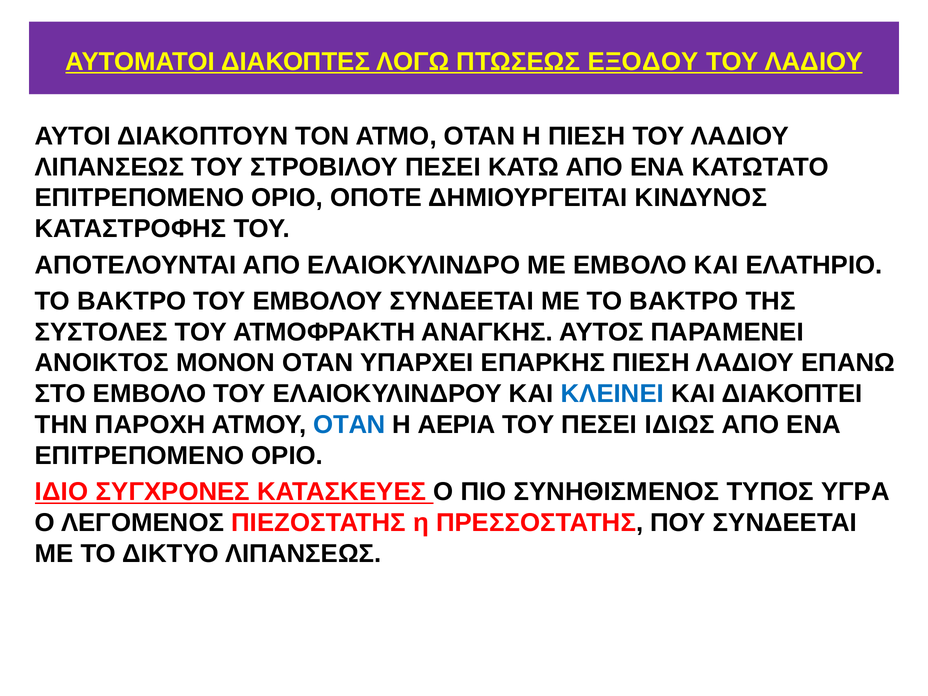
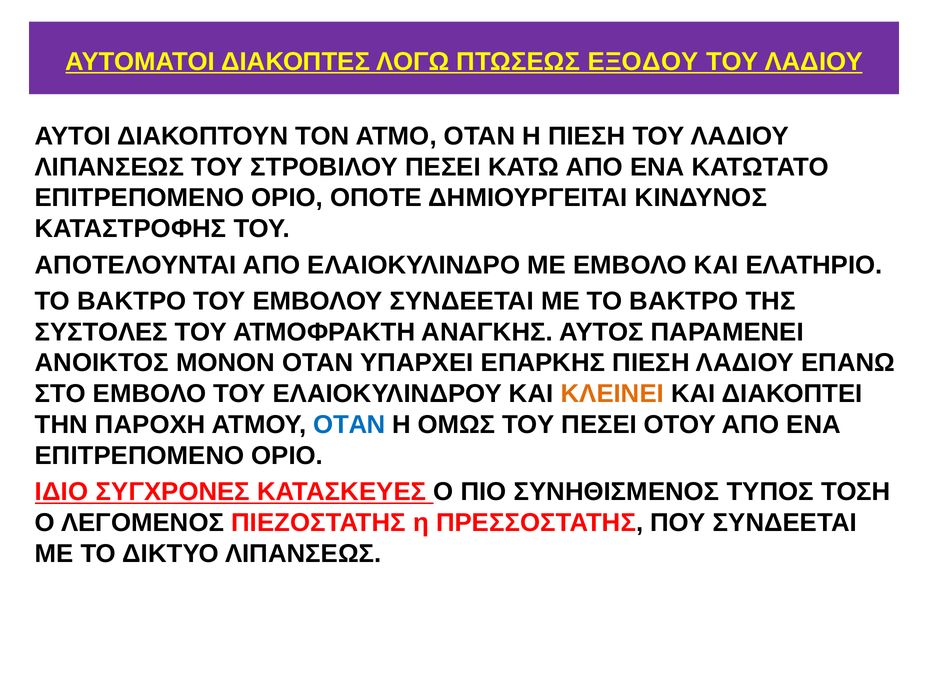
ΚΛΕΙΝΕΙ colour: blue -> orange (612, 394)
ΑΕΡΙΑ: ΑΕΡΙΑ -> OMΩΣ (456, 425)
ΙΔΙΩΣ: ΙΔΙΩΣ -> ΟΤΟΥ (680, 425)
ΥΓΡΑ: ΥΓΡΑ -> ΤΟΣΗ (856, 492)
